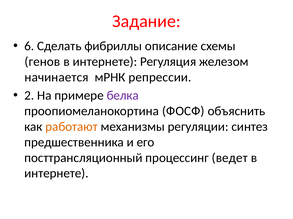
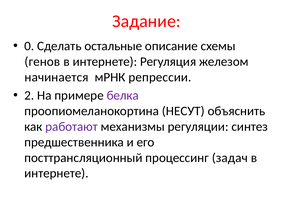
6: 6 -> 0 (29, 46)
фибриллы: фибриллы -> остальные (113, 46)
ФОСФ: ФОСФ -> НЕСУТ (183, 111)
работают colour: orange -> purple (72, 127)
ведет: ведет -> задач (230, 158)
